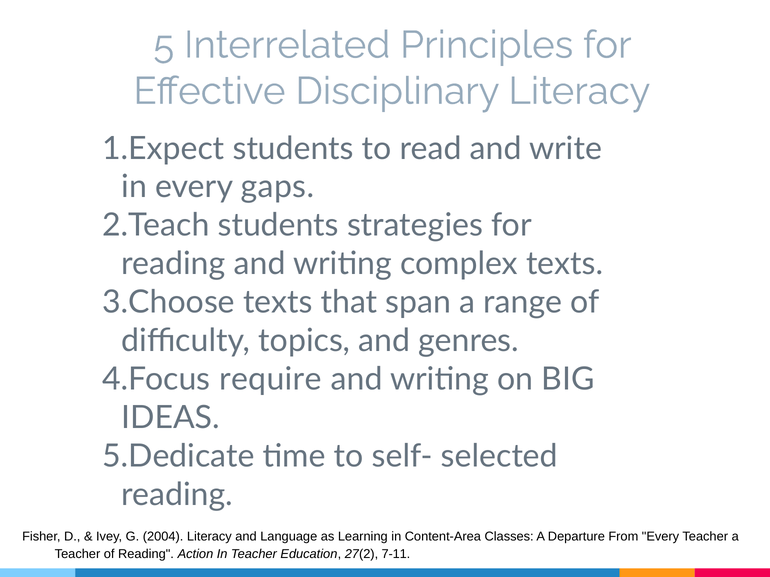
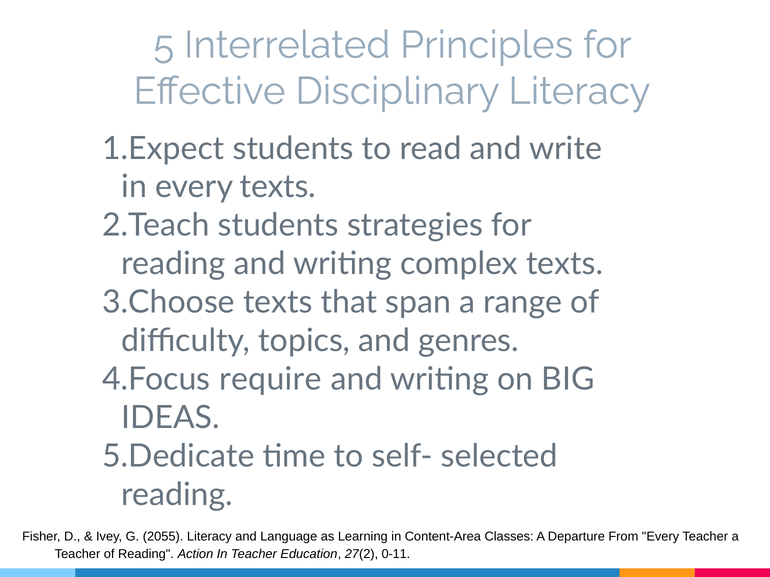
every gaps: gaps -> texts (278, 187)
2004: 2004 -> 2055 (163, 537)
7-11: 7-11 -> 0-11 (396, 555)
